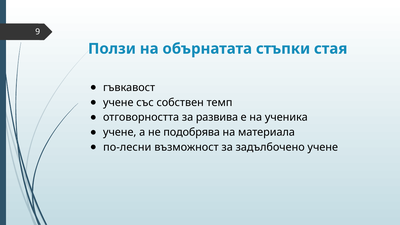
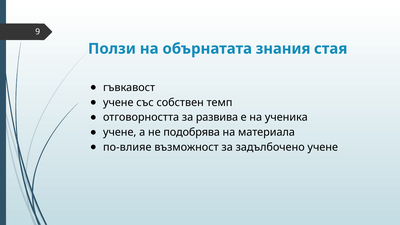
стъпки: стъпки -> знания (283, 49)
по-лесни: по-лесни -> по-влияе (127, 147)
